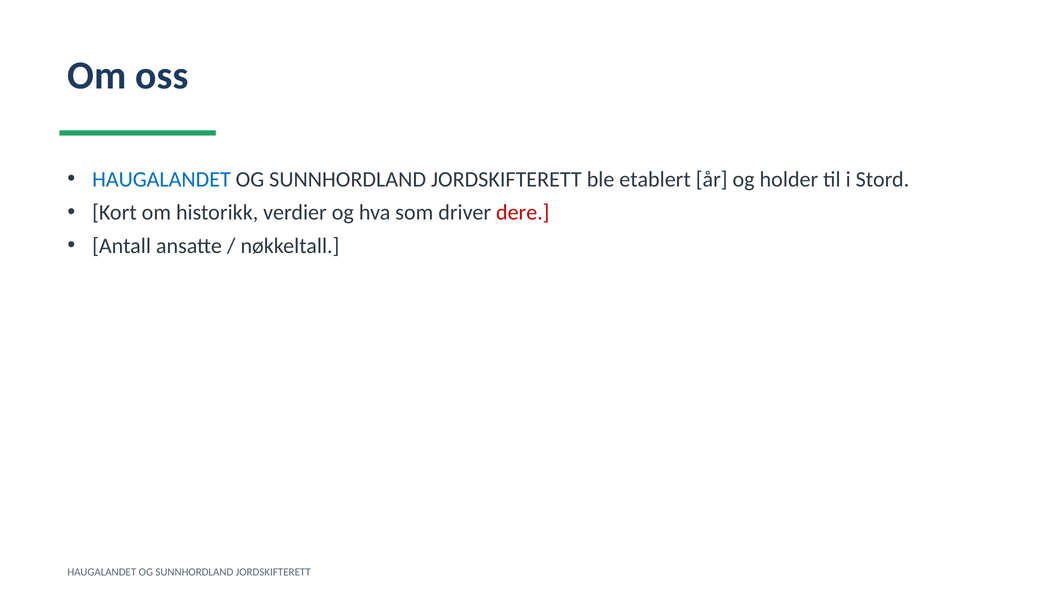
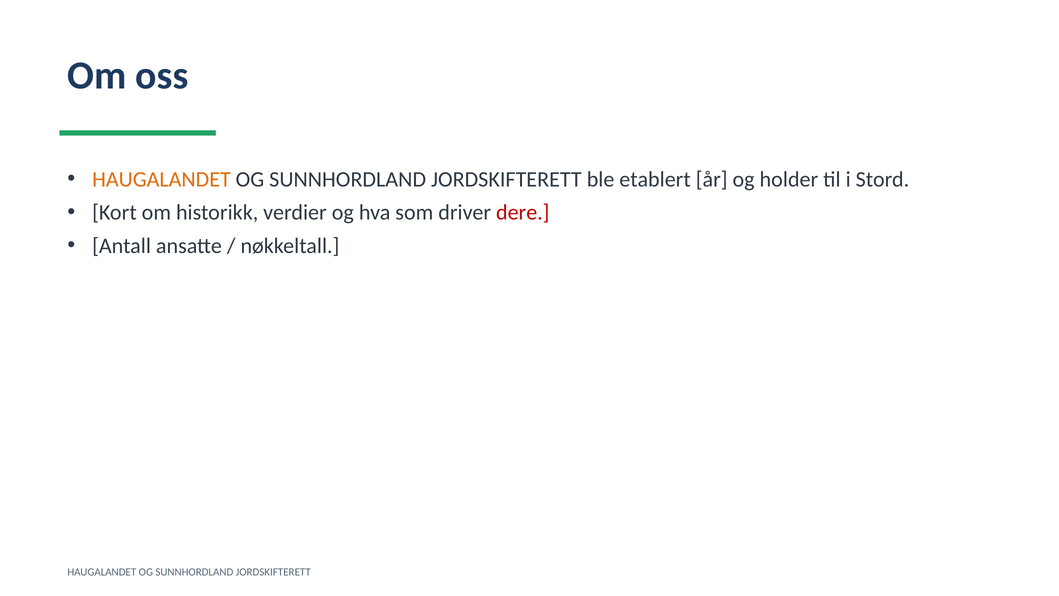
HAUGALANDET colour: blue -> orange (161, 179)
